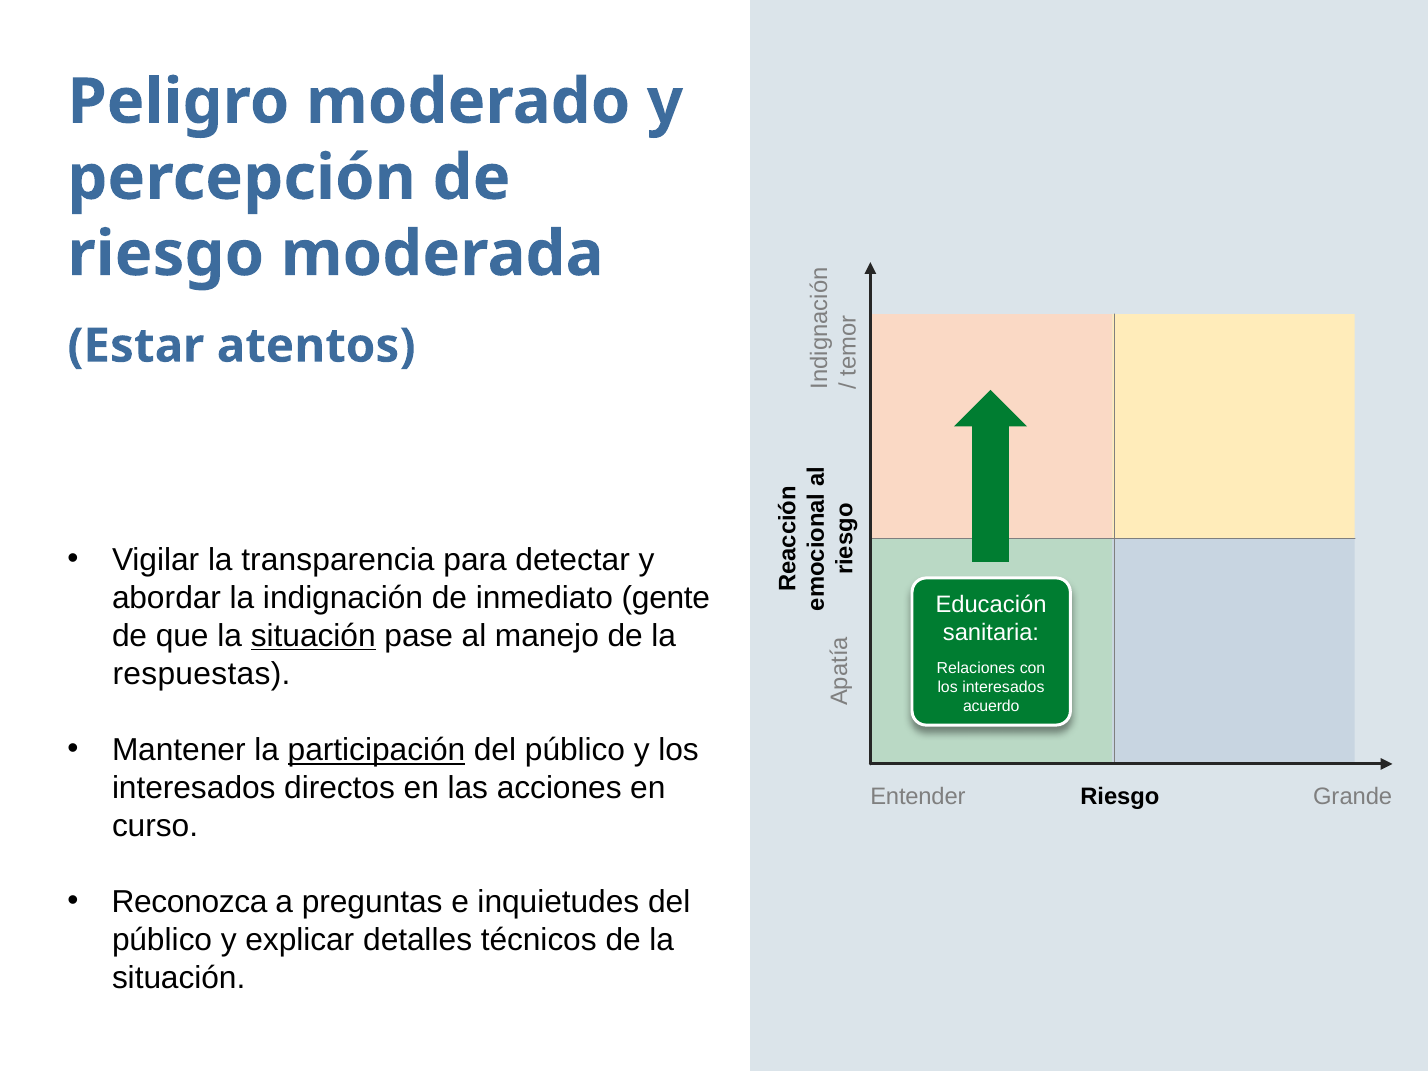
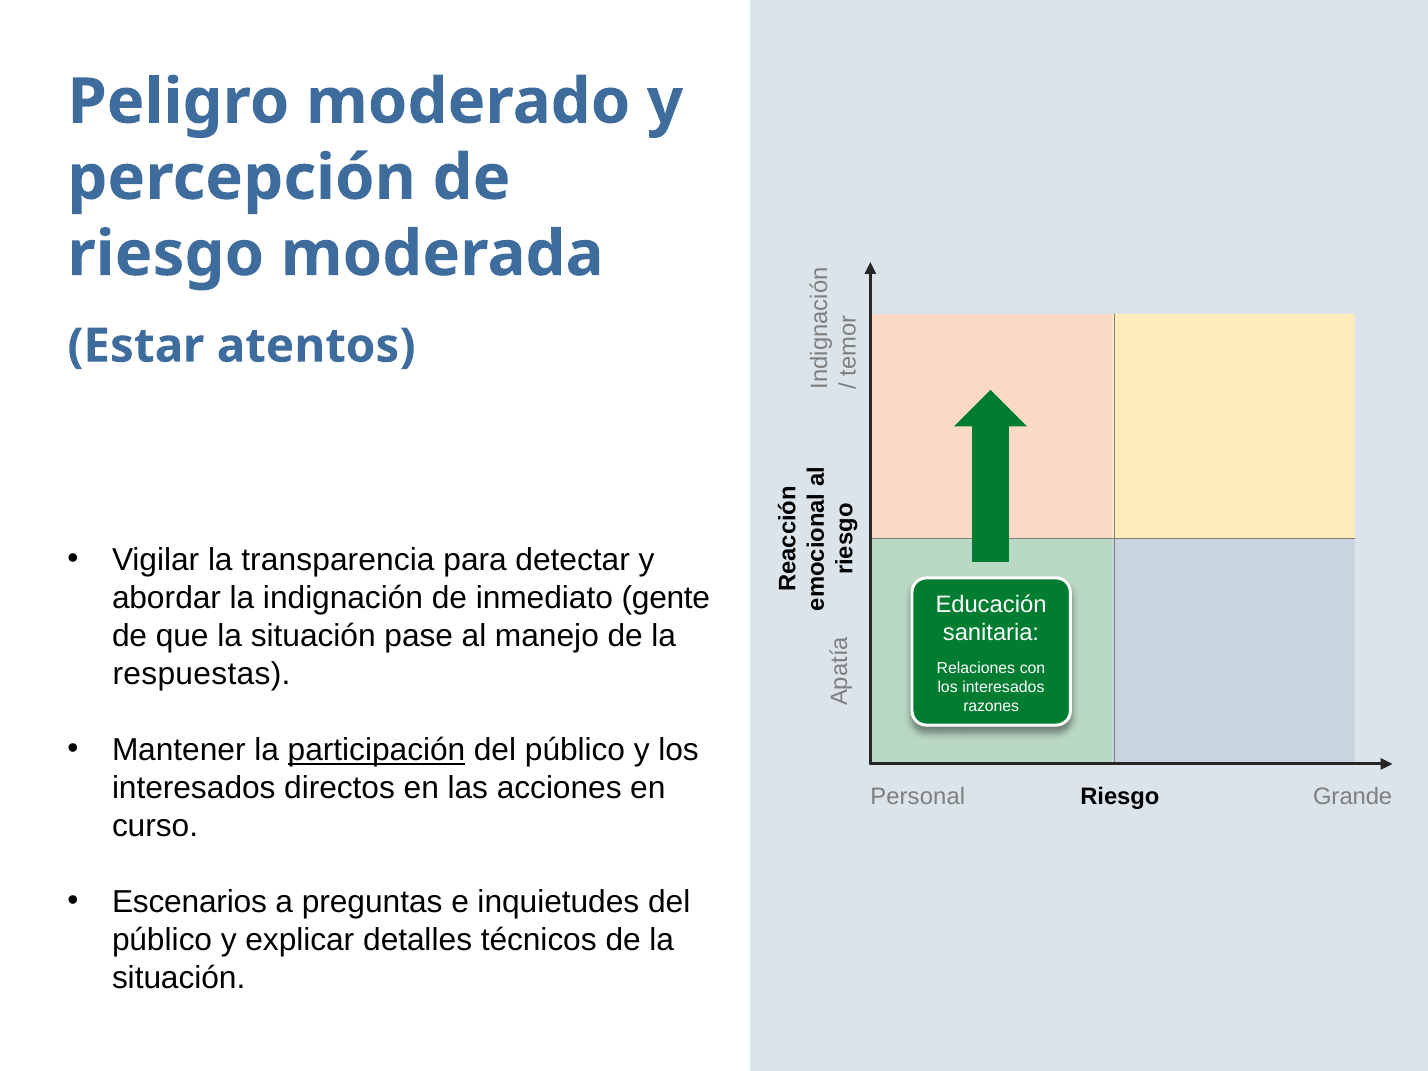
situación underline: present -> none (313, 636)
acuerdo: acuerdo -> razones (991, 706)
Entender: Entender -> Personal (918, 797)
Reconozca: Reconozca -> Escenarios (189, 902)
